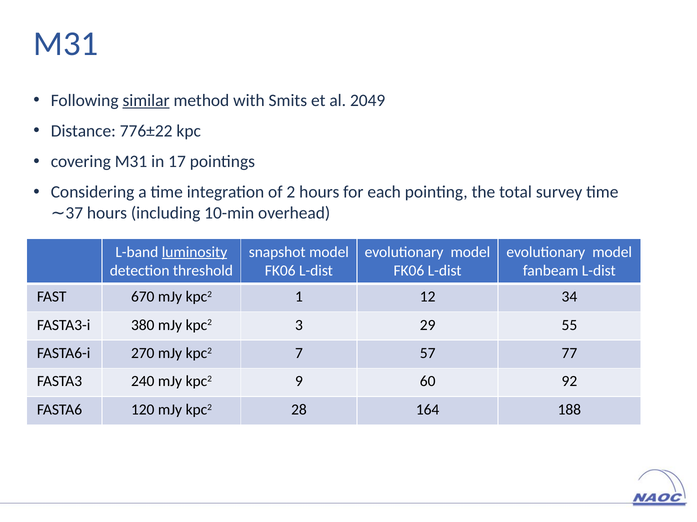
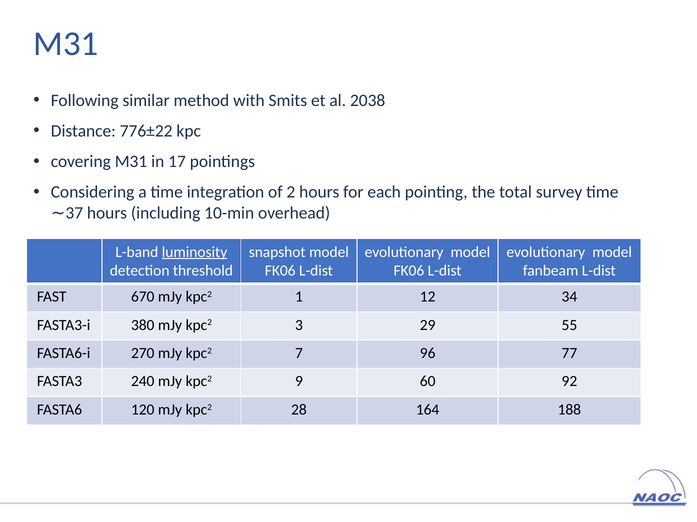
similar underline: present -> none (146, 101)
2049: 2049 -> 2038 (368, 101)
57: 57 -> 96 (428, 354)
